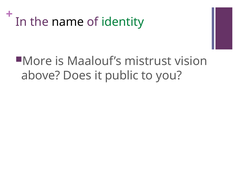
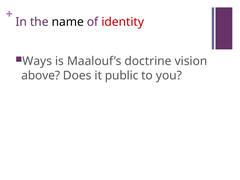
identity colour: green -> red (123, 22)
More: More -> Ways (37, 61)
mistrust: mistrust -> doctrine (148, 61)
